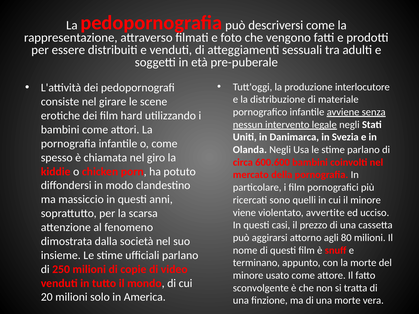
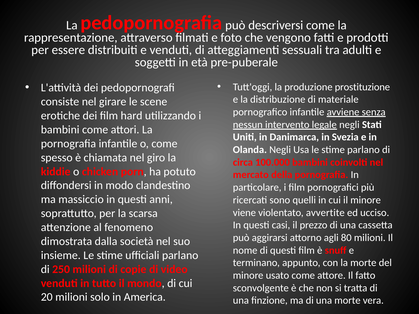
interlocutore: interlocutore -> prostituzione (362, 87)
600.600: 600.600 -> 100.000 (273, 162)
